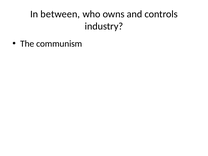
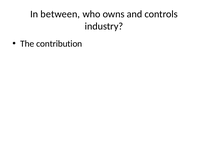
communism: communism -> contribution (59, 44)
